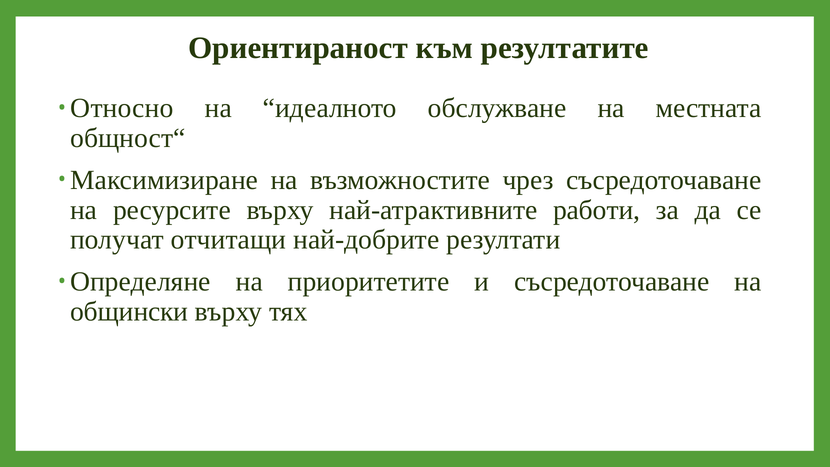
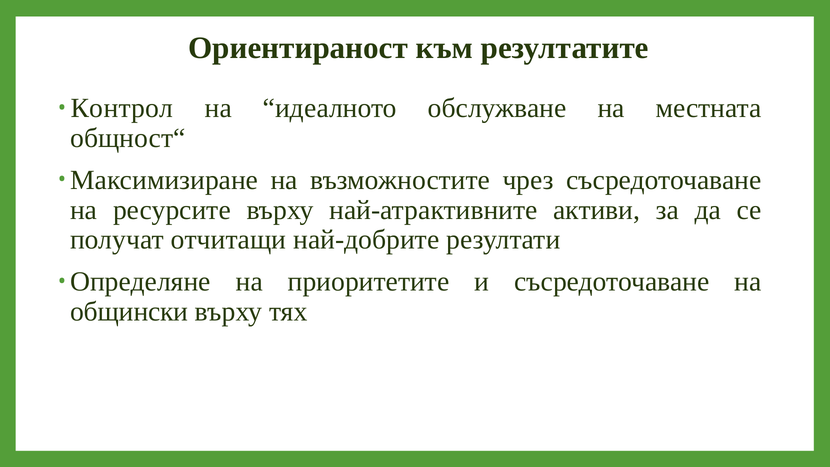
Относно: Относно -> Контрол (122, 108)
работи: работи -> активи (597, 210)
